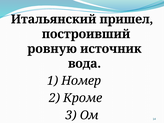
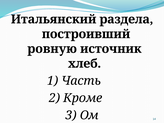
пришел: пришел -> раздела (126, 19)
вода: вода -> хлеб (85, 64)
Номер: Номер -> Часть (81, 81)
